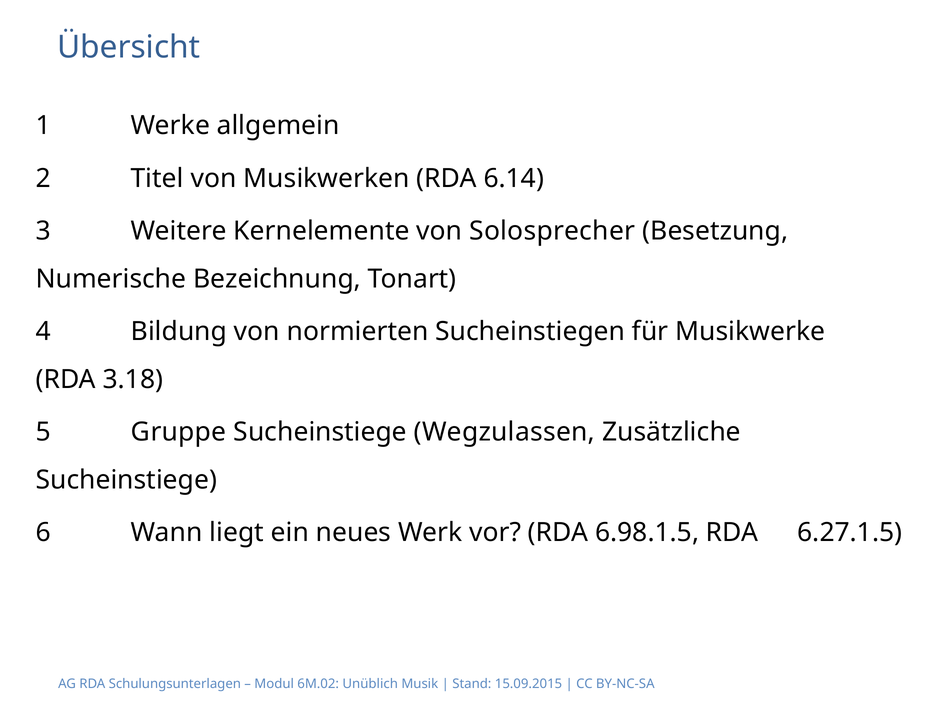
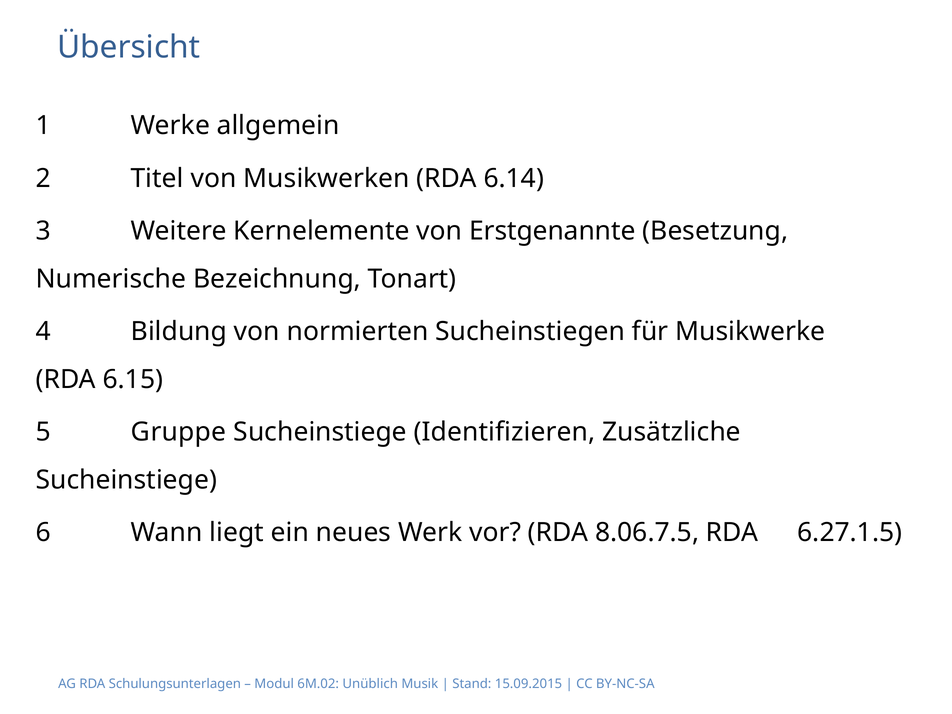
Solosprecher: Solosprecher -> Erstgenannte (552, 231)
3.18: 3.18 -> 6.15 (133, 379)
Wegzulassen: Wegzulassen -> Identifizieren (505, 432)
6.98.1.5: 6.98.1.5 -> 8.06.7.5 (647, 533)
